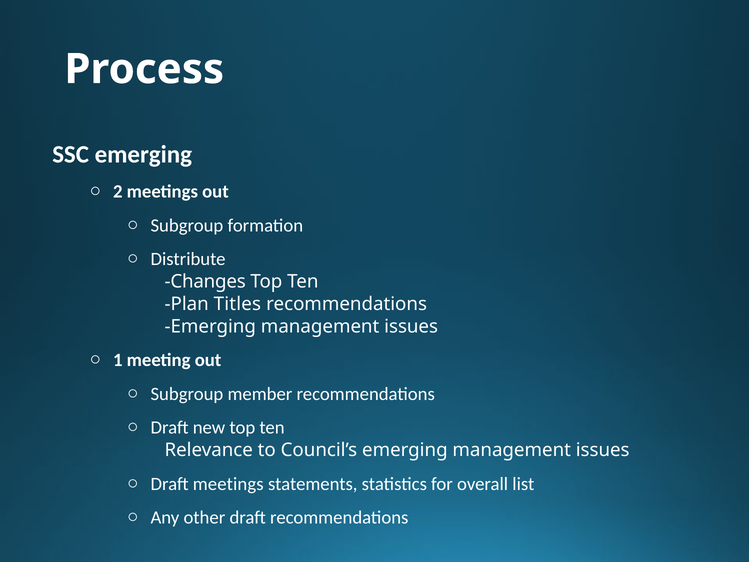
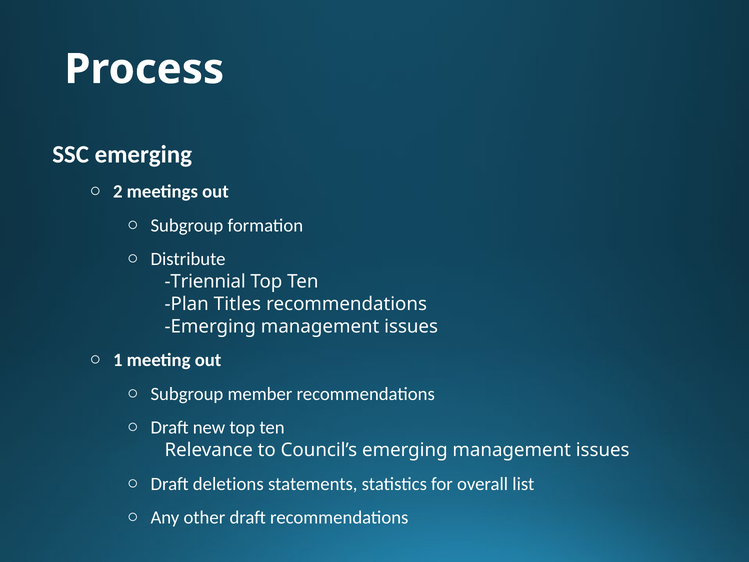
Changes: Changes -> Triennial (205, 281)
Draft meetings: meetings -> deletions (228, 484)
